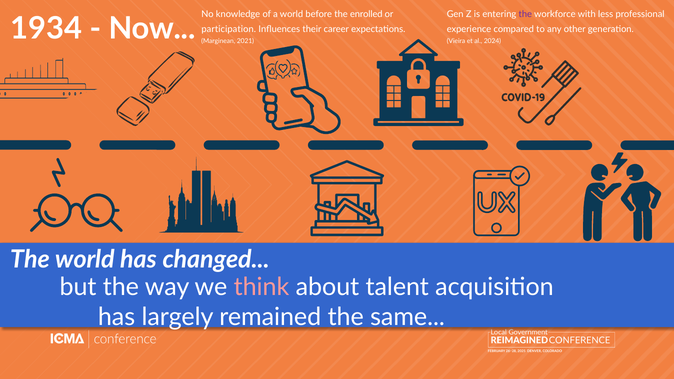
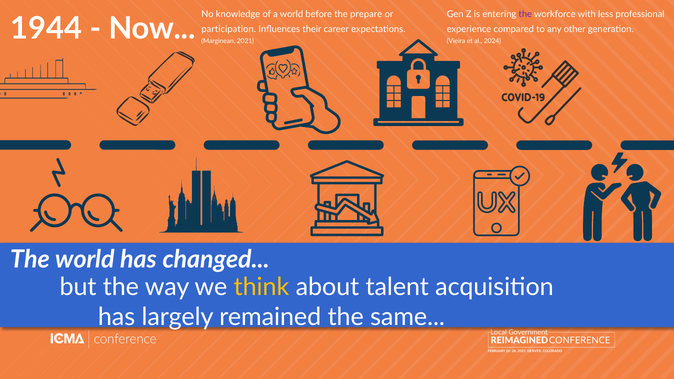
enrolled: enrolled -> prepare (366, 14)
1934: 1934 -> 1944 (46, 28)
think colour: pink -> yellow (262, 287)
